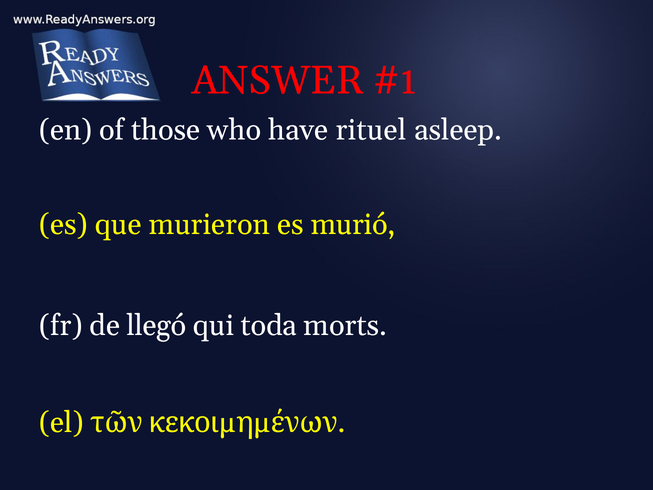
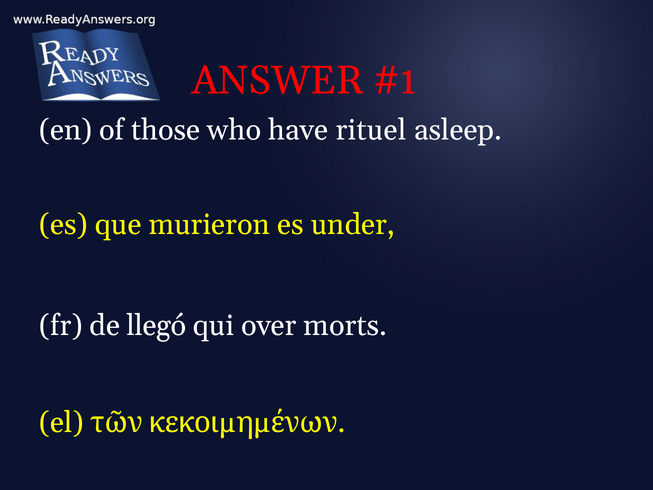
murió: murió -> under (353, 225)
toda: toda -> over (269, 325)
